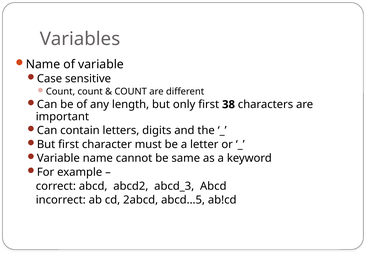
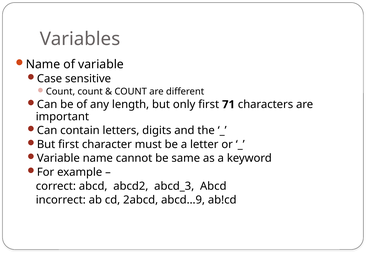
38: 38 -> 71 (229, 105)
abcd…5: abcd…5 -> abcd…9 (183, 200)
